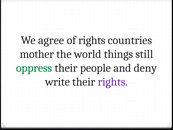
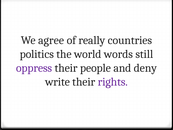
of rights: rights -> really (92, 40)
mother: mother -> politics (37, 54)
things: things -> words (118, 54)
oppress colour: green -> purple (34, 68)
